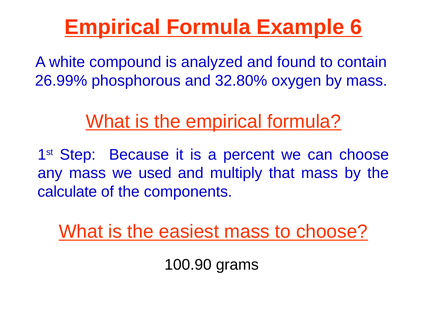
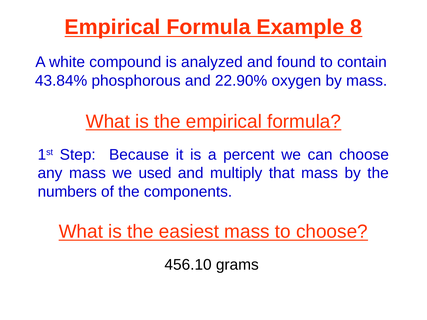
6: 6 -> 8 (356, 27)
26.99%: 26.99% -> 43.84% (61, 81)
32.80%: 32.80% -> 22.90% (241, 81)
calculate: calculate -> numbers (67, 192)
100.90: 100.90 -> 456.10 (188, 265)
